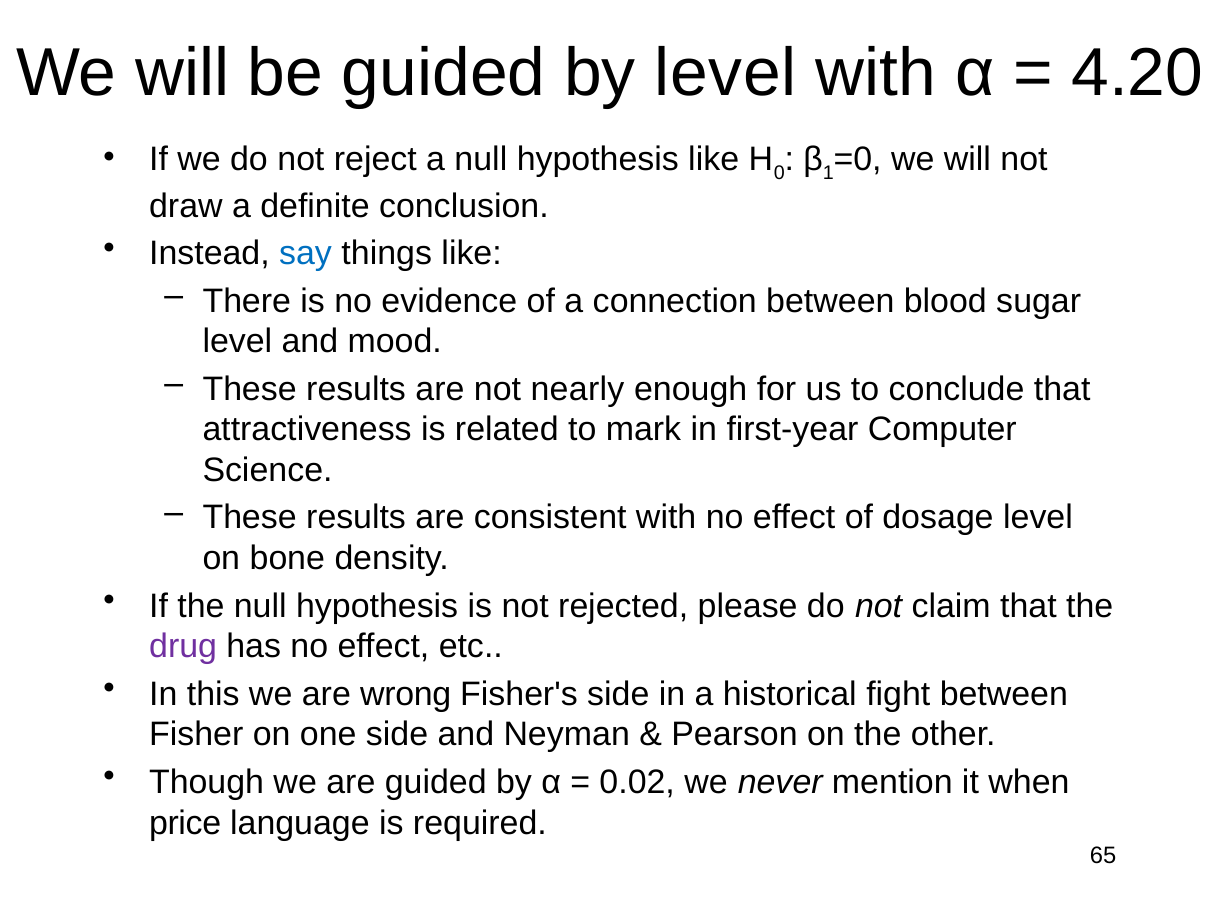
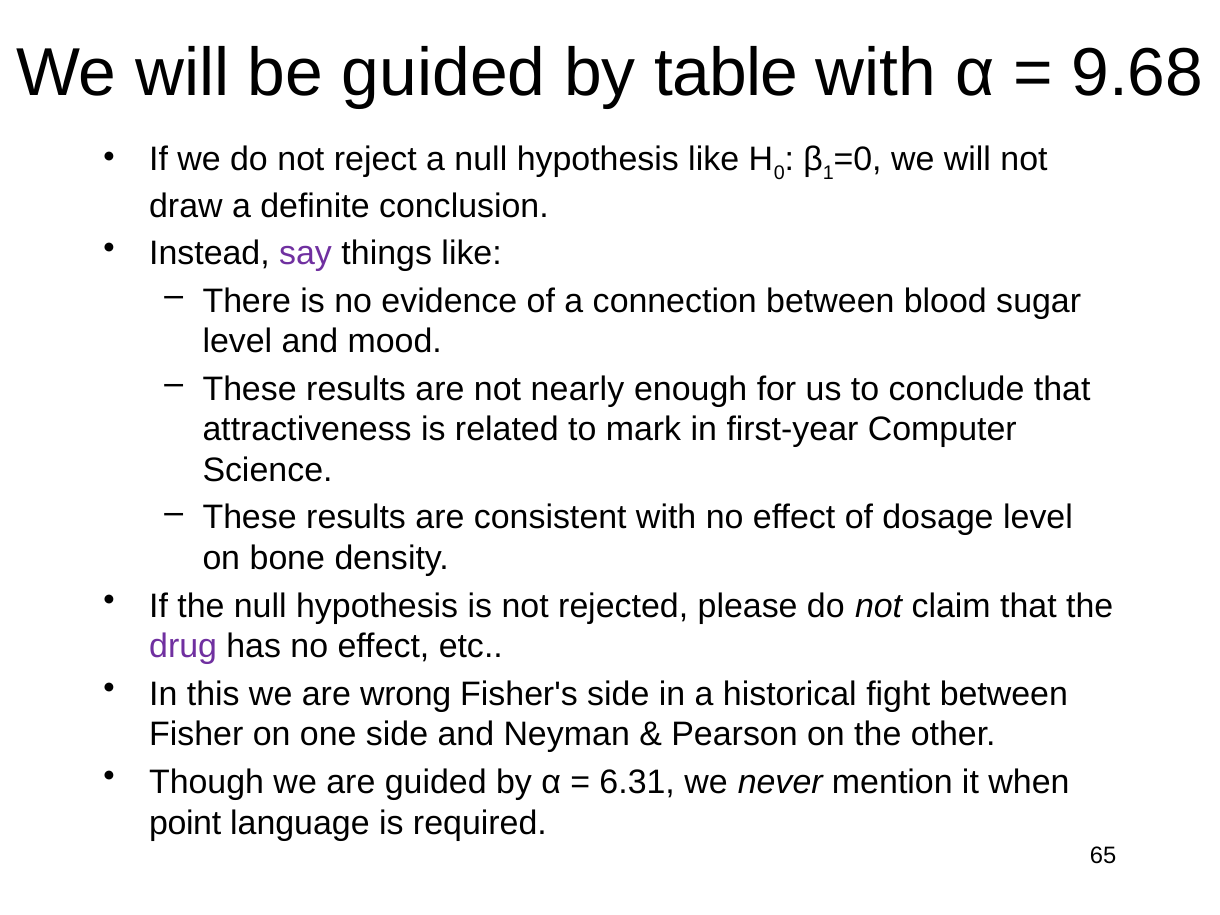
by level: level -> table (726, 73)
4.20: 4.20 -> 9.68 (1137, 73)
say colour: blue -> purple (306, 253)
0.02: 0.02 -> 6.31 (637, 782)
price: price -> point (185, 823)
